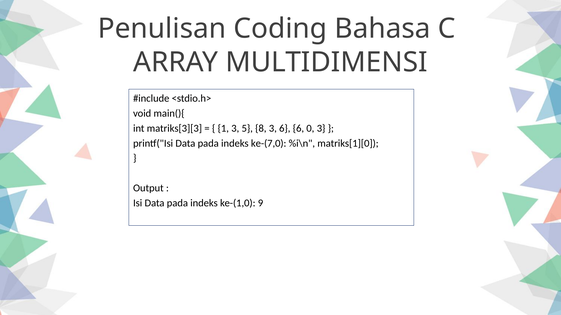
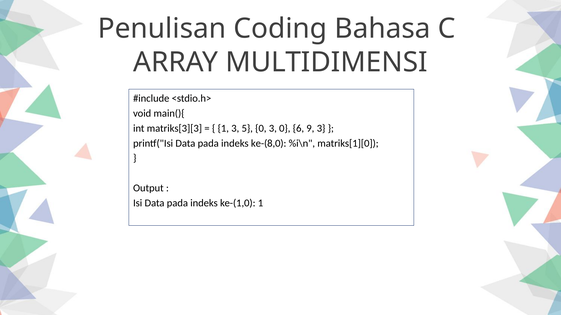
5 8: 8 -> 0 (261, 129)
3 6: 6 -> 0 (285, 129)
0: 0 -> 9 (310, 129)
ke-(7,0: ke-(7,0 -> ke-(8,0 (269, 143)
ke-(1,0 9: 9 -> 1 (261, 203)
